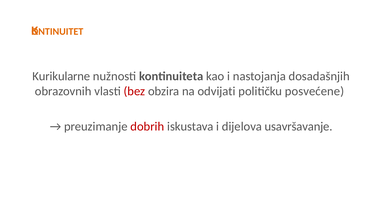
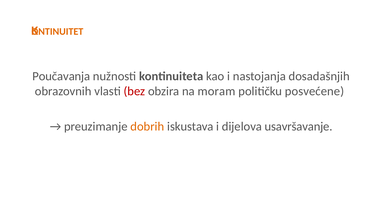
Kurikularne: Kurikularne -> Poučavanja (61, 76)
odvijati: odvijati -> moram (217, 92)
dobrih colour: red -> orange (147, 127)
